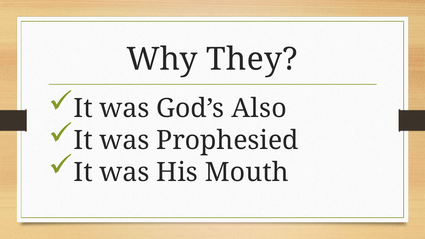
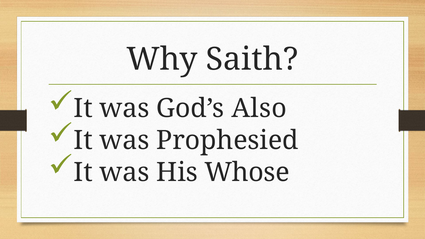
They: They -> Saith (252, 59)
Mouth: Mouth -> Whose (247, 172)
